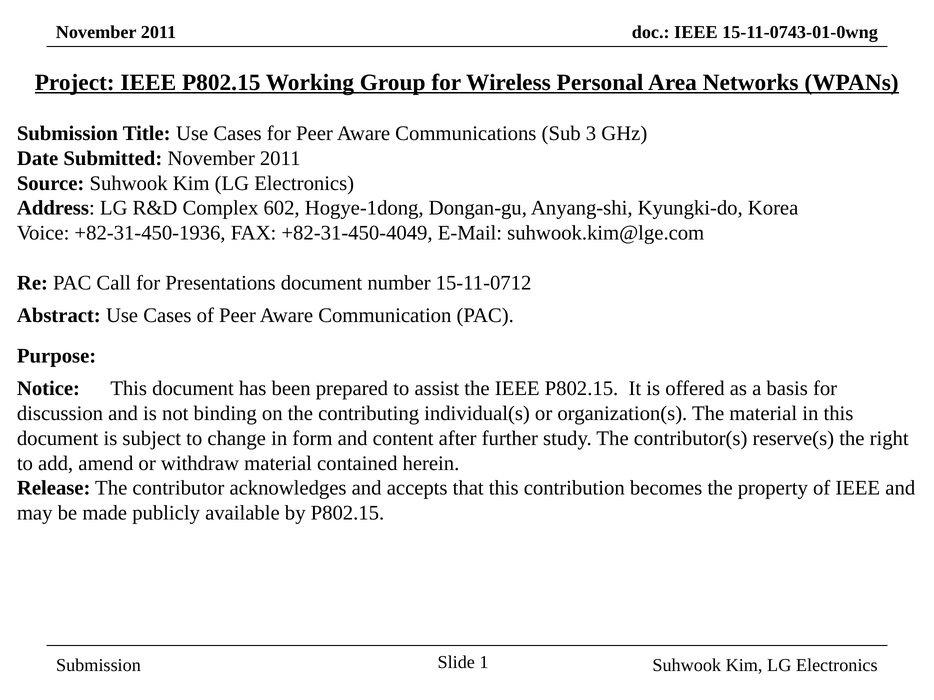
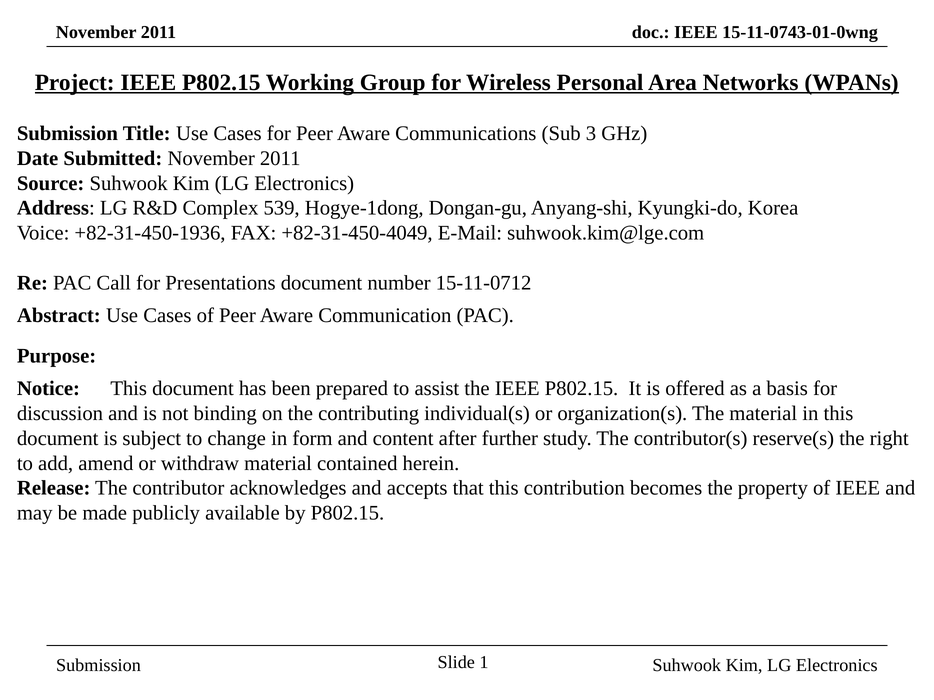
602: 602 -> 539 (282, 208)
